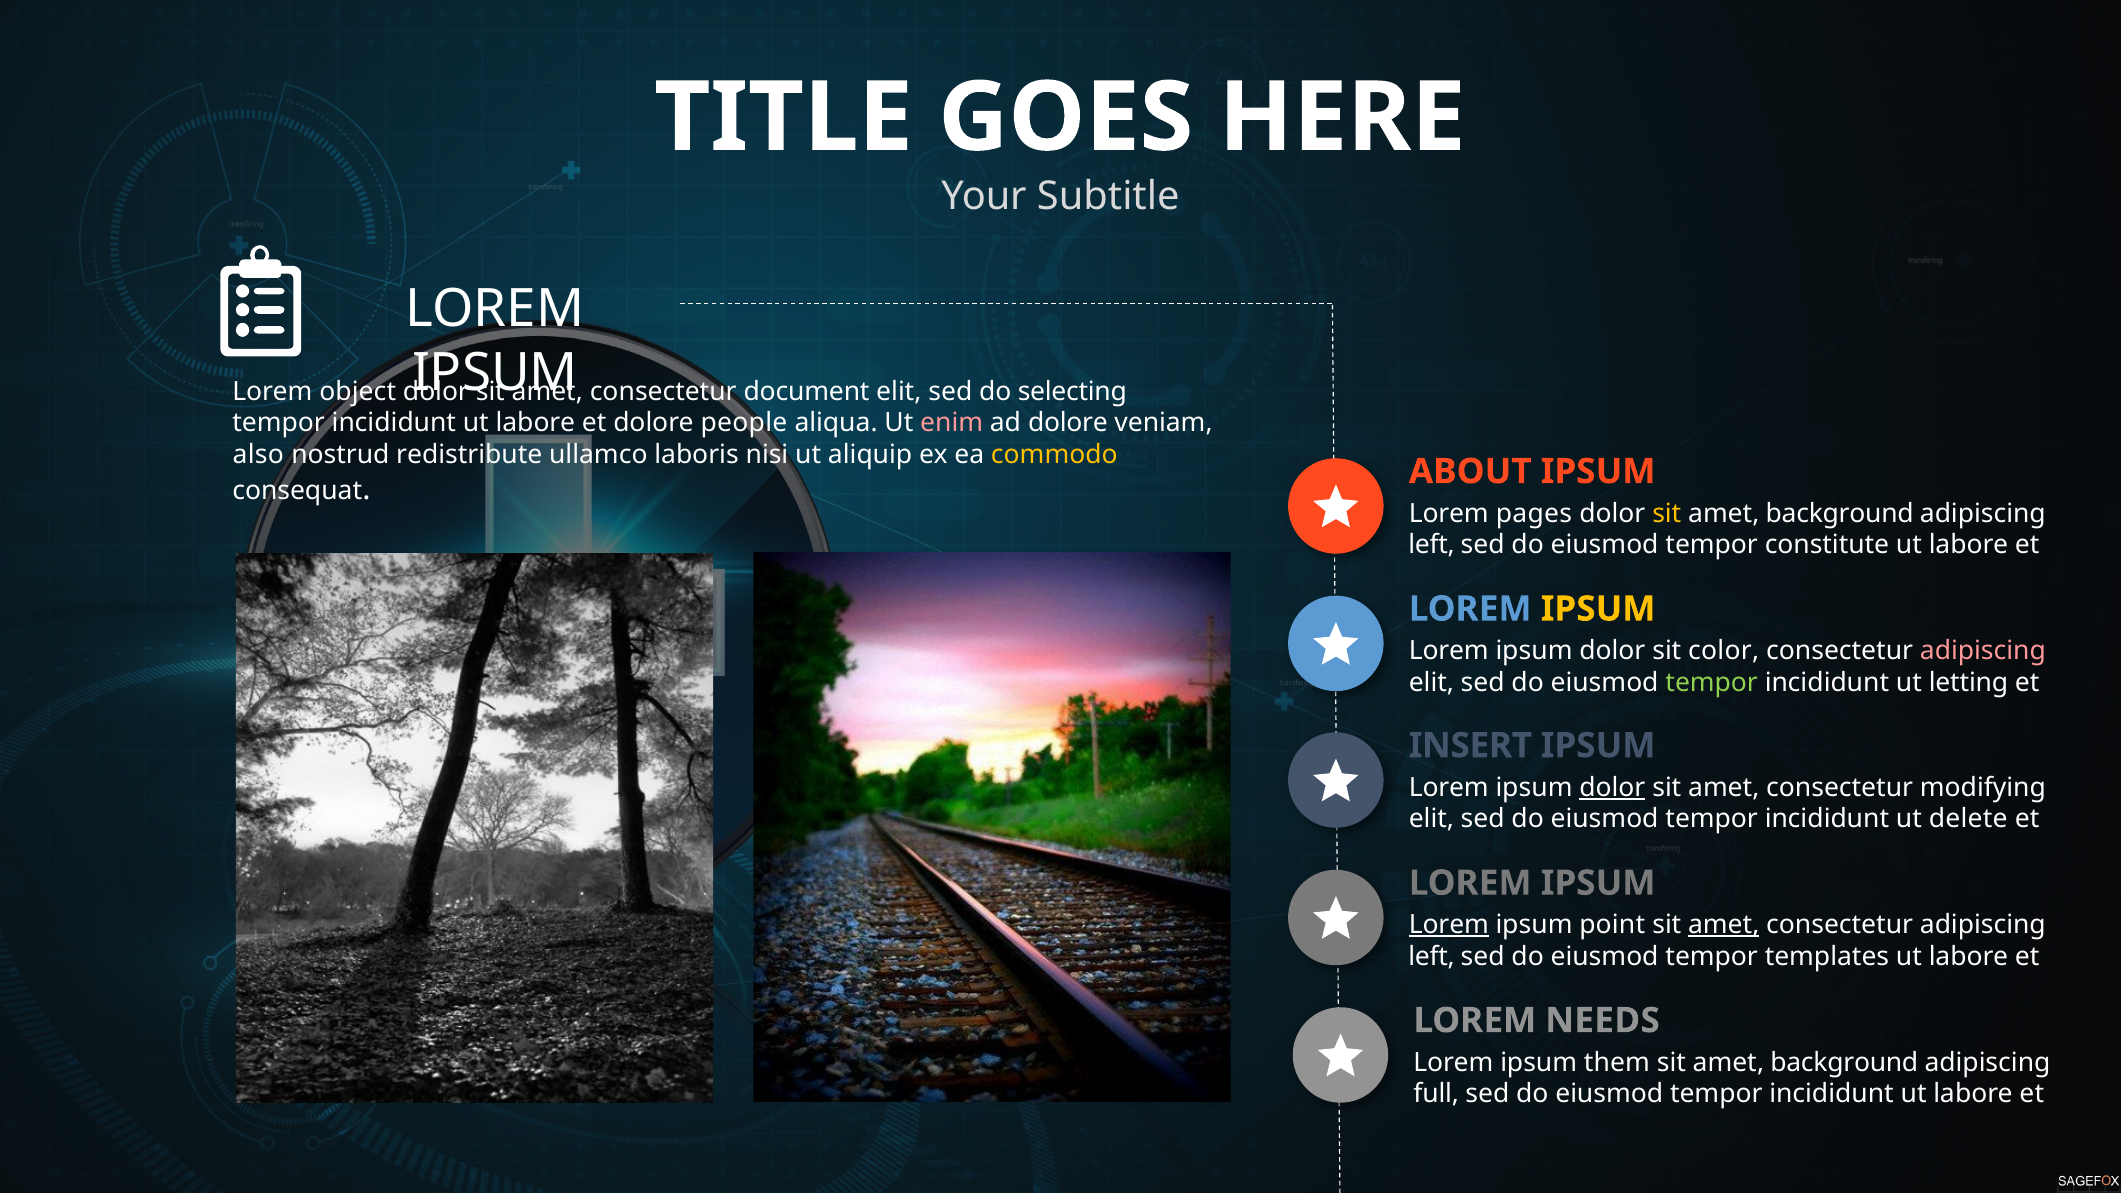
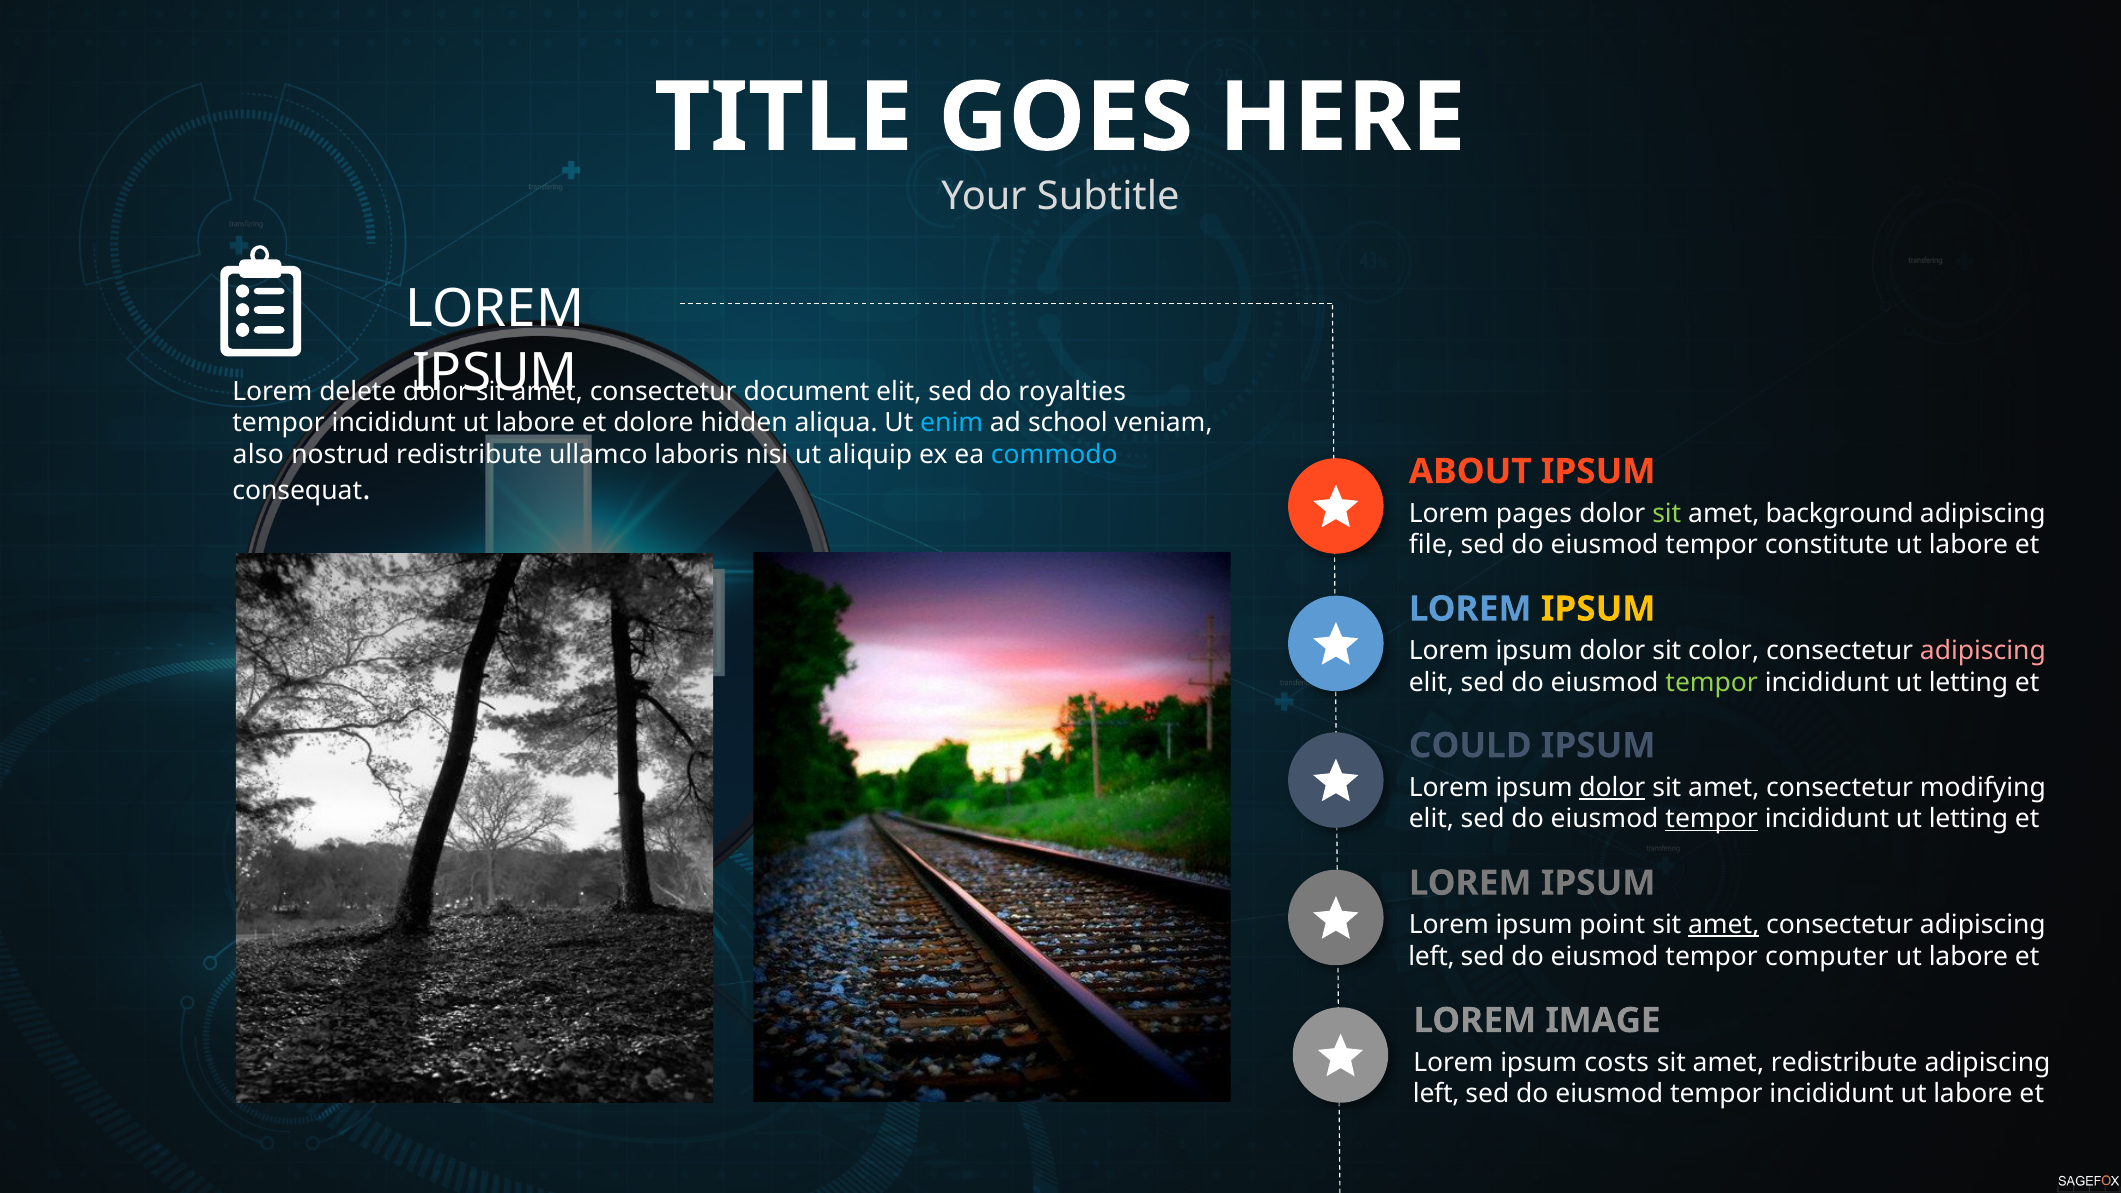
object: object -> delete (358, 391)
selecting: selecting -> royalties (1072, 391)
people: people -> hidden (744, 423)
enim colour: pink -> light blue (952, 423)
ad dolore: dolore -> school (1068, 423)
commodo colour: yellow -> light blue (1054, 455)
sit colour: yellow -> light green (1667, 513)
left: left -> file (1431, 545)
INSERT: INSERT -> COULD (1470, 746)
tempor underline: none -> present (1712, 819)
delete: delete -> letting (1968, 819)
Lorem underline: present -> none (1449, 925)
templates: templates -> computer (1827, 957)
NEEDS: NEEDS -> IMAGE (1603, 1021)
them: them -> costs (1617, 1062)
background: background -> redistribute (1844, 1062)
full: full -> left (1436, 1094)
